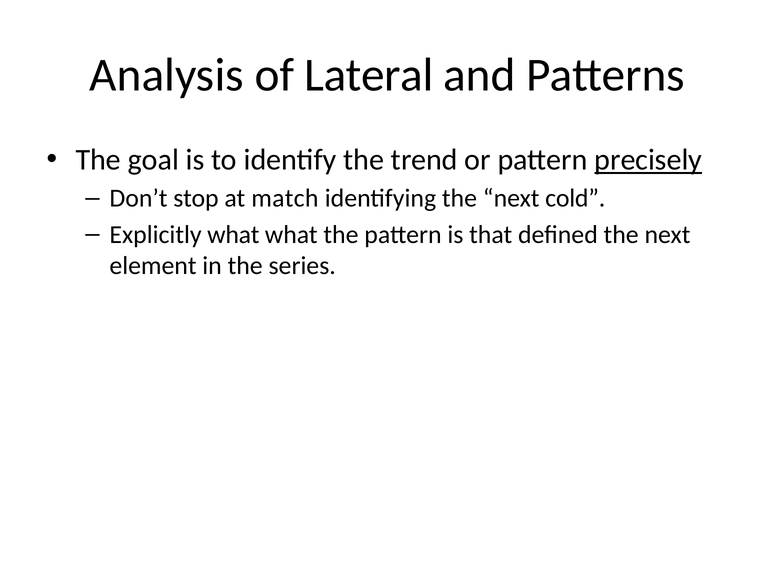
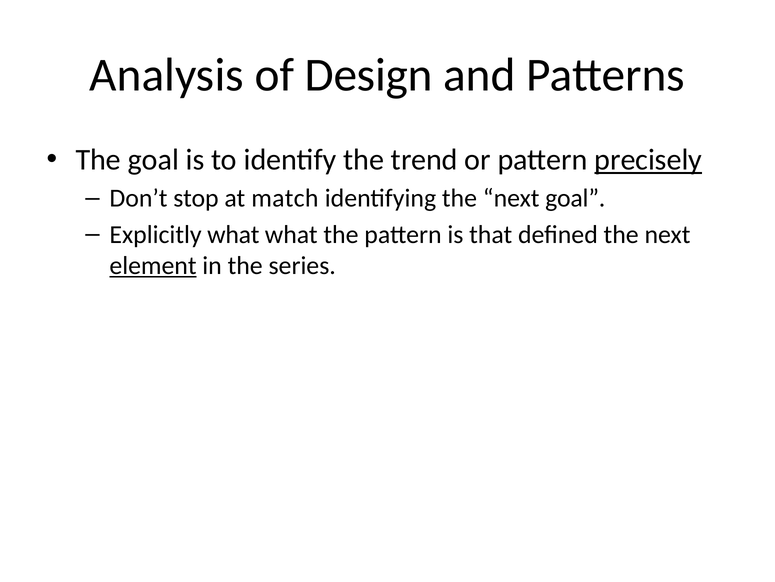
Lateral: Lateral -> Design (369, 75)
next cold: cold -> goal (575, 198)
element underline: none -> present (153, 265)
